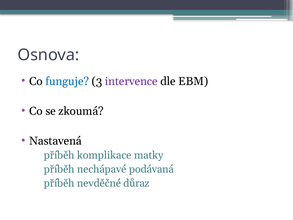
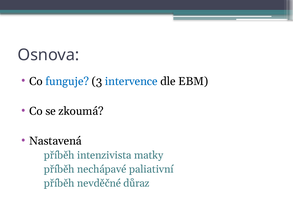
intervence colour: purple -> blue (131, 81)
komplikace: komplikace -> intenzivista (104, 155)
podávaná: podávaná -> paliativní (151, 169)
